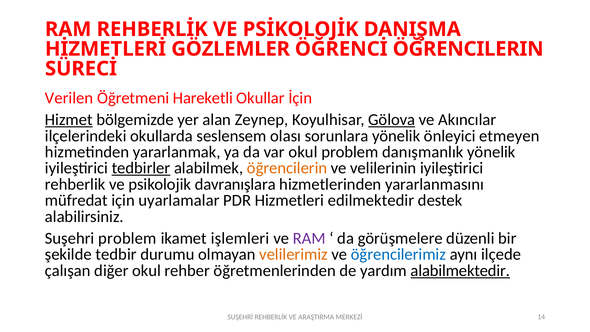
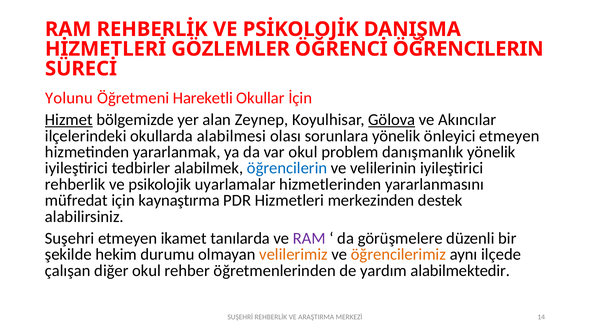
Verilen: Verilen -> Yolunu (69, 98)
seslensem: seslensem -> alabilmesi (231, 136)
tedbirler underline: present -> none (141, 168)
öğrencilerin colour: orange -> blue (287, 168)
davranışlara: davranışlara -> uyarlamalar (235, 184)
uyarlamalar: uyarlamalar -> kaynaştırma (179, 200)
edilmektedir: edilmektedir -> merkezinden (371, 200)
Suşehri problem: problem -> etmeyen (128, 238)
işlemleri: işlemleri -> tanılarda (240, 238)
tedbir: tedbir -> hekim (116, 254)
öğrencilerimiz colour: blue -> orange (398, 254)
alabilmektedir underline: present -> none (460, 271)
